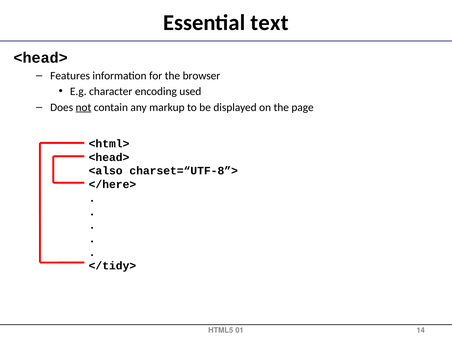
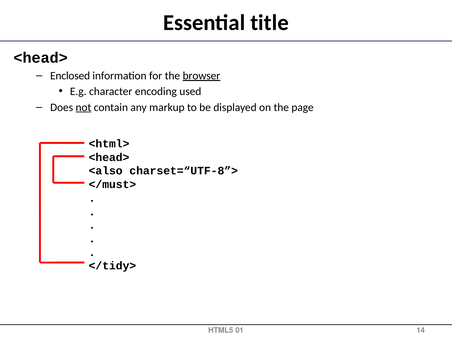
text: text -> title (270, 23)
Features: Features -> Enclosed (70, 76)
browser underline: none -> present (201, 76)
</here>: </here> -> </must> (112, 184)
